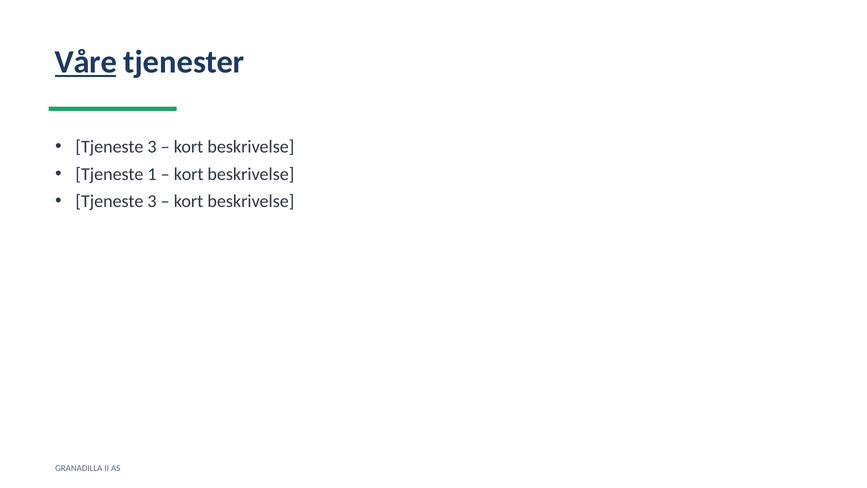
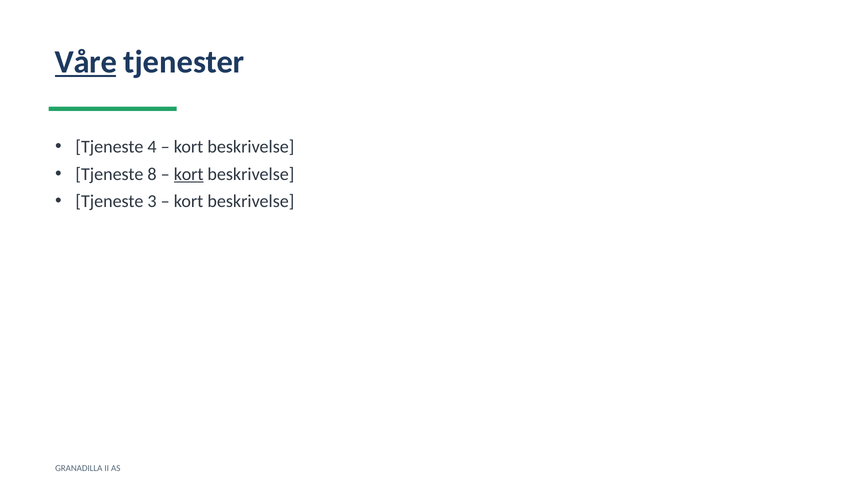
3: 3 -> 4 (152, 147)
1: 1 -> 8 (152, 174)
kort underline: none -> present (189, 174)
